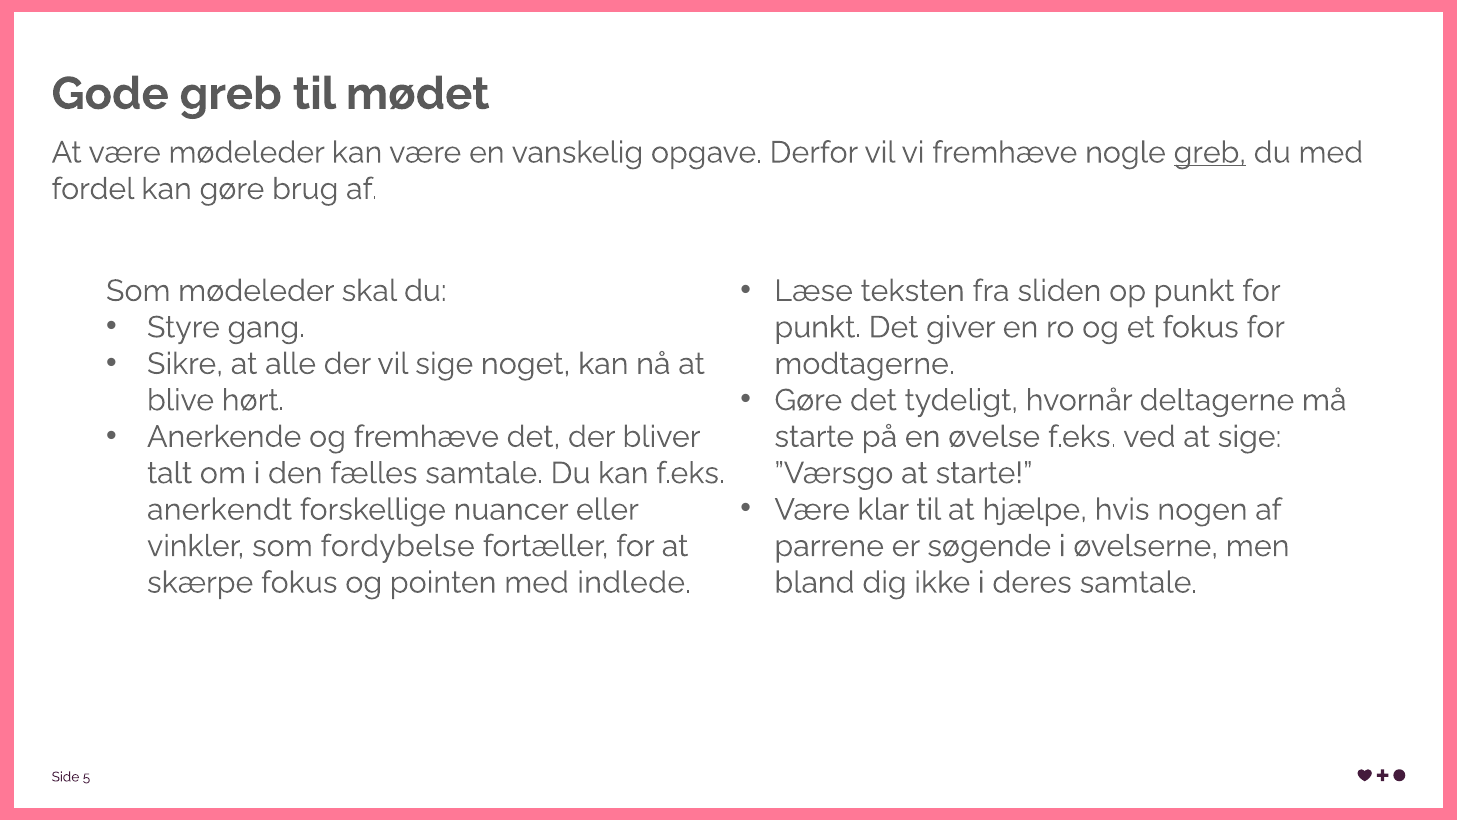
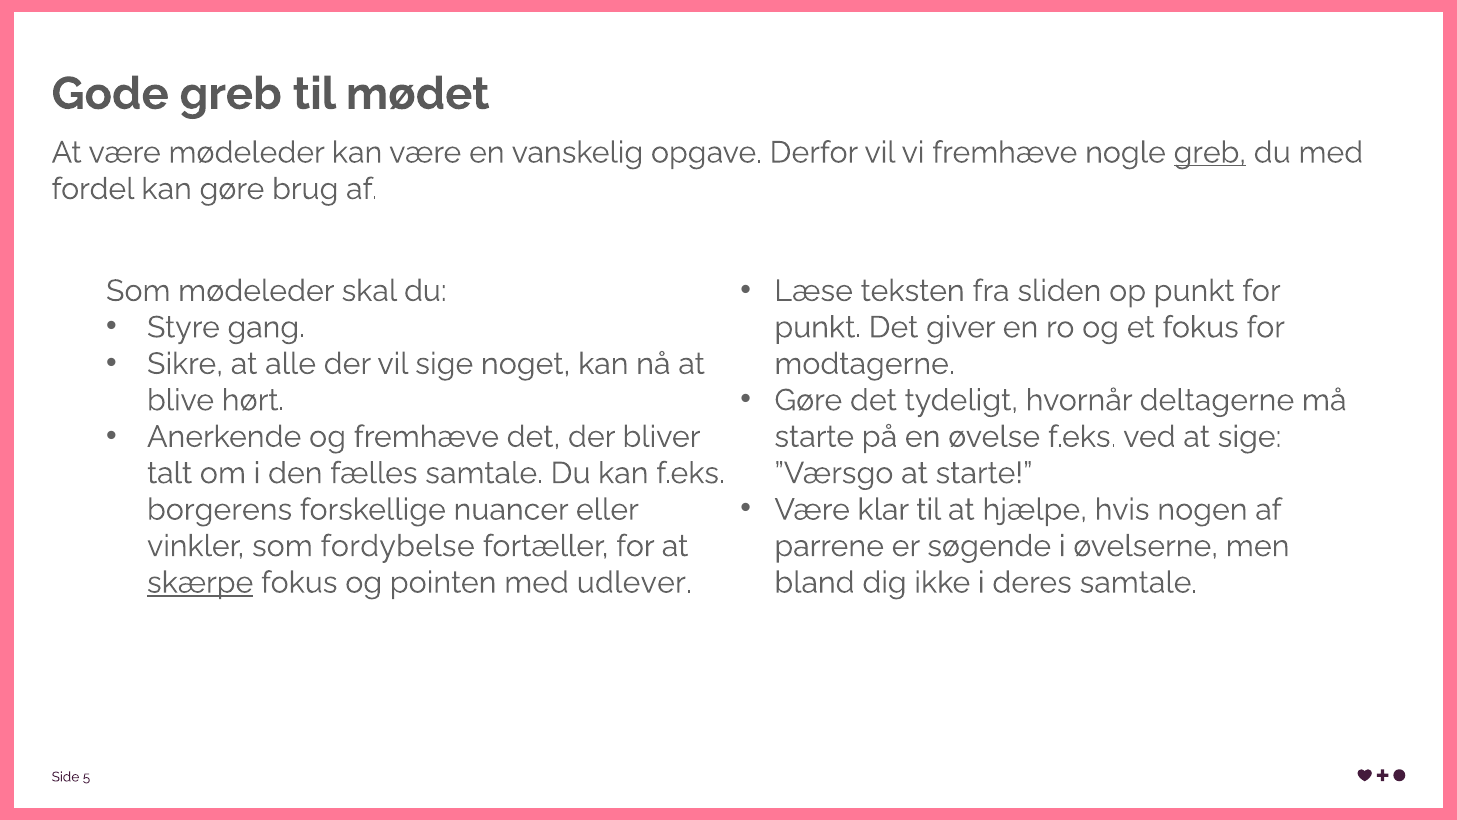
anerkendt: anerkendt -> borgerens (220, 509)
skærpe underline: none -> present (200, 582)
indlede: indlede -> udlever (634, 582)
